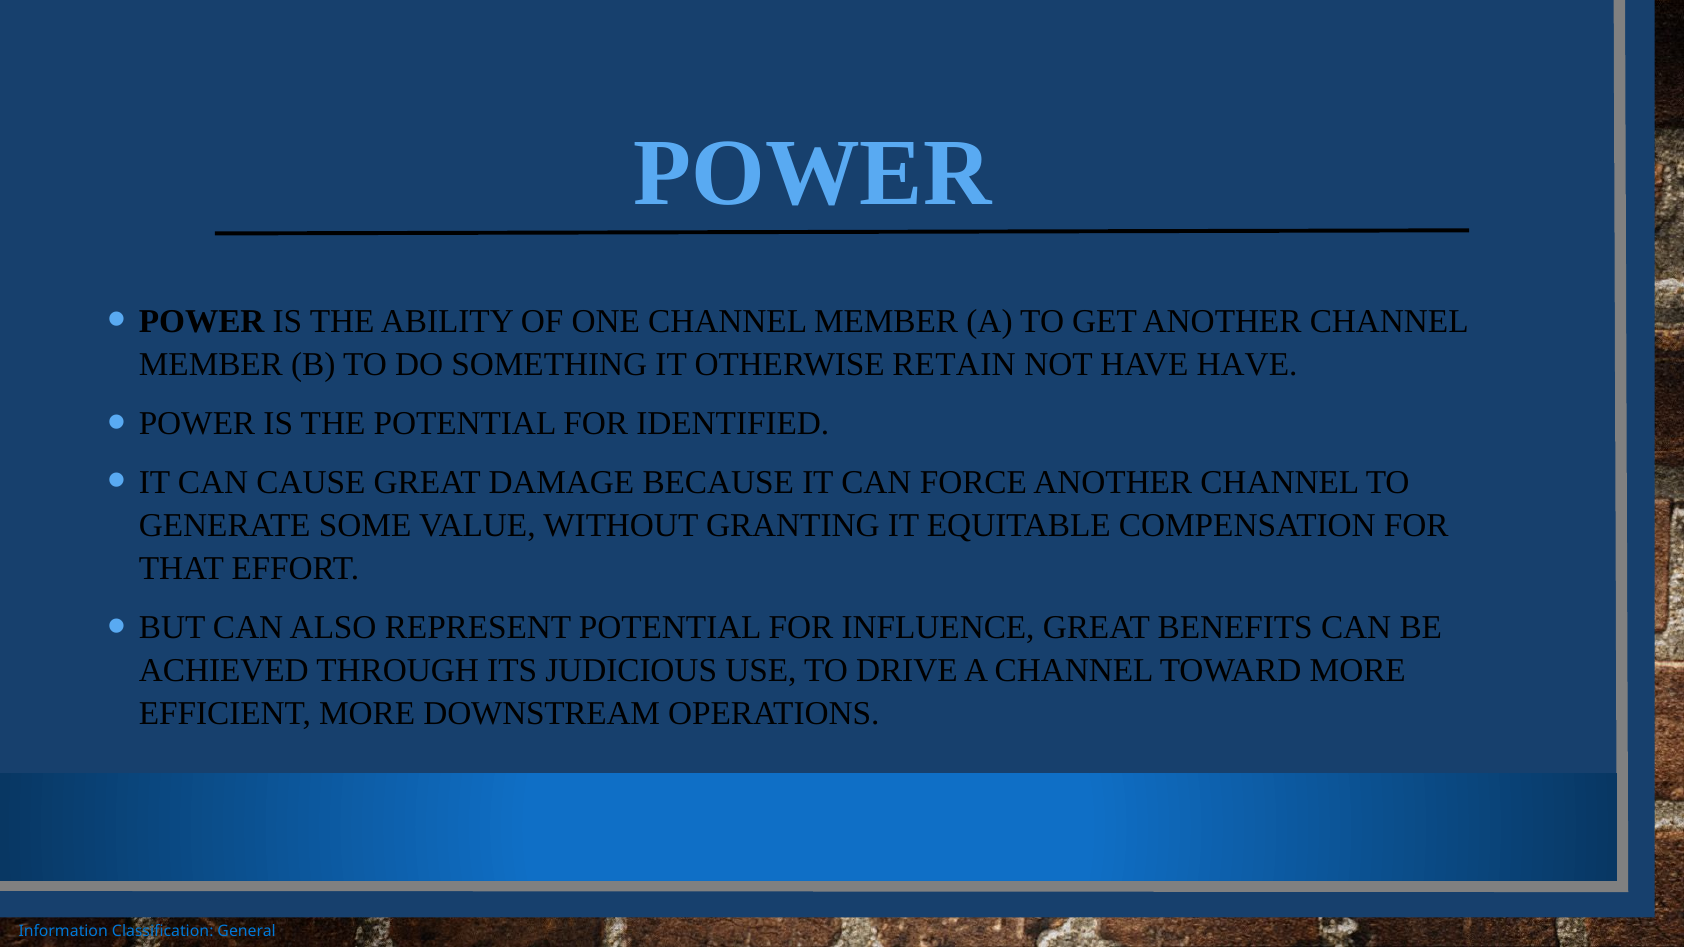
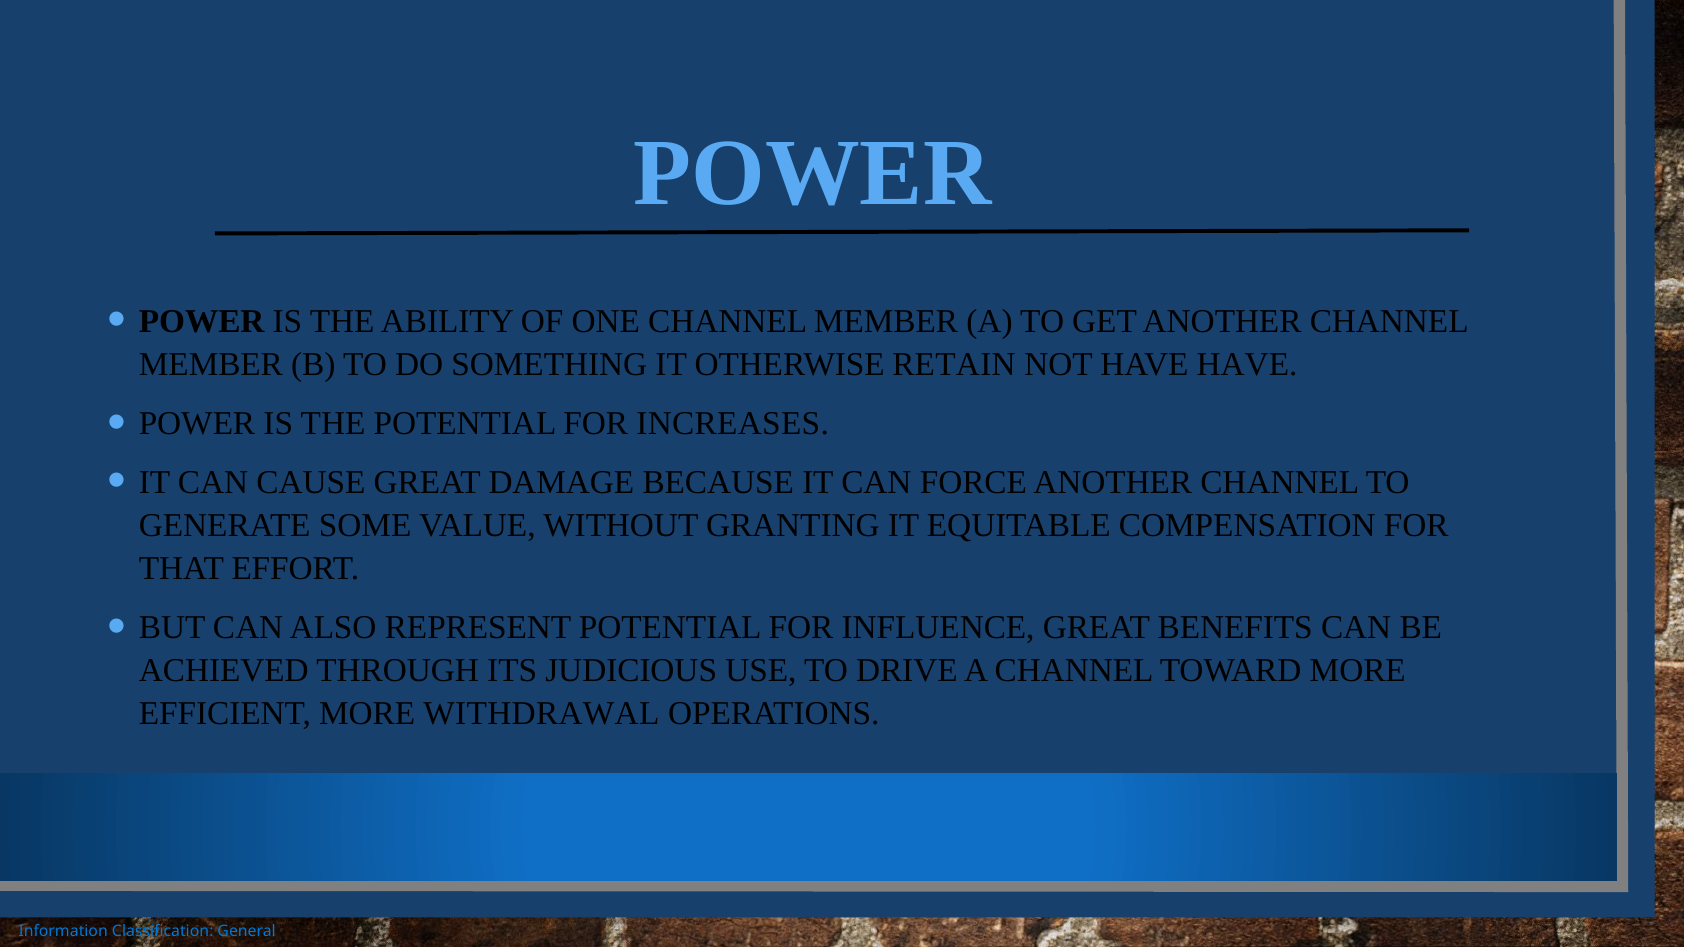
IDENTIFIED: IDENTIFIED -> INCREASES (733, 423)
DOWNSTREAM: DOWNSTREAM -> WITHDRAWAL (541, 714)
